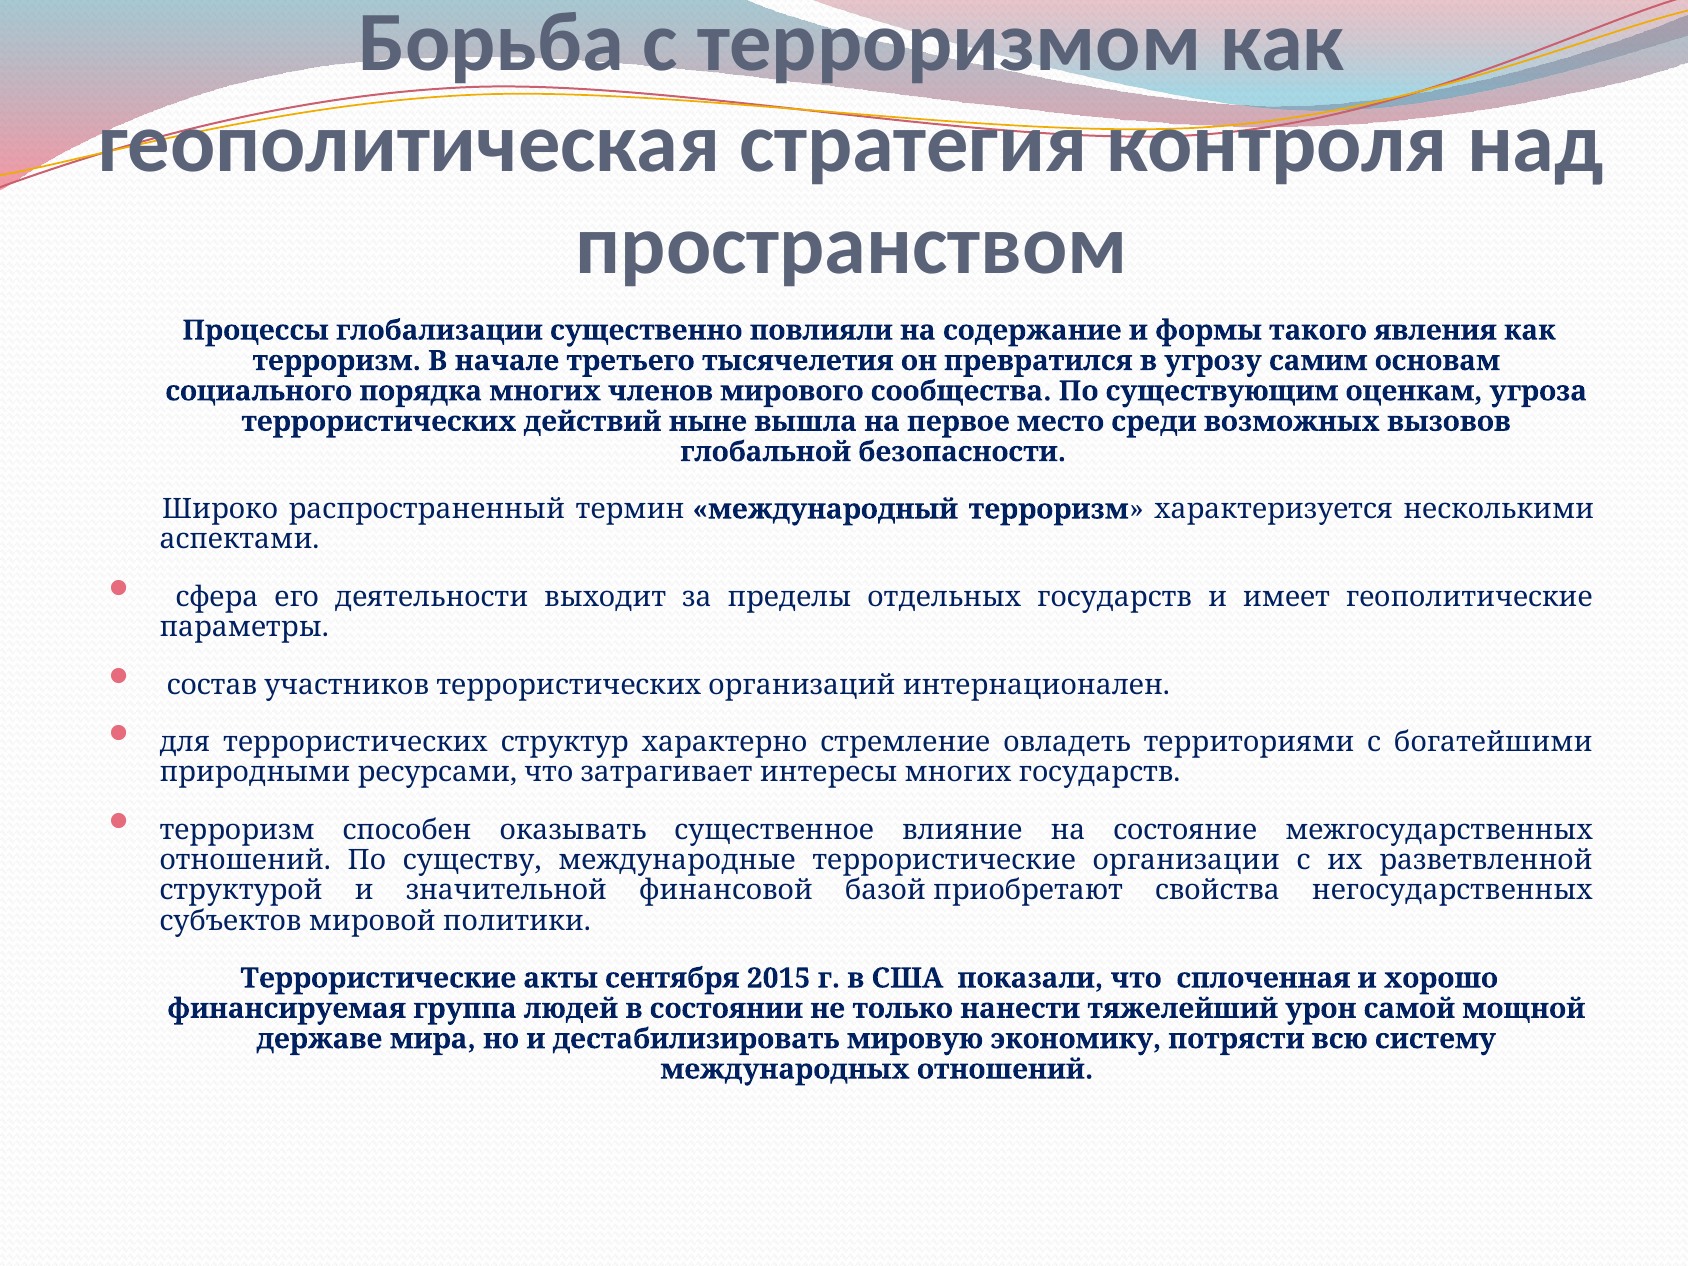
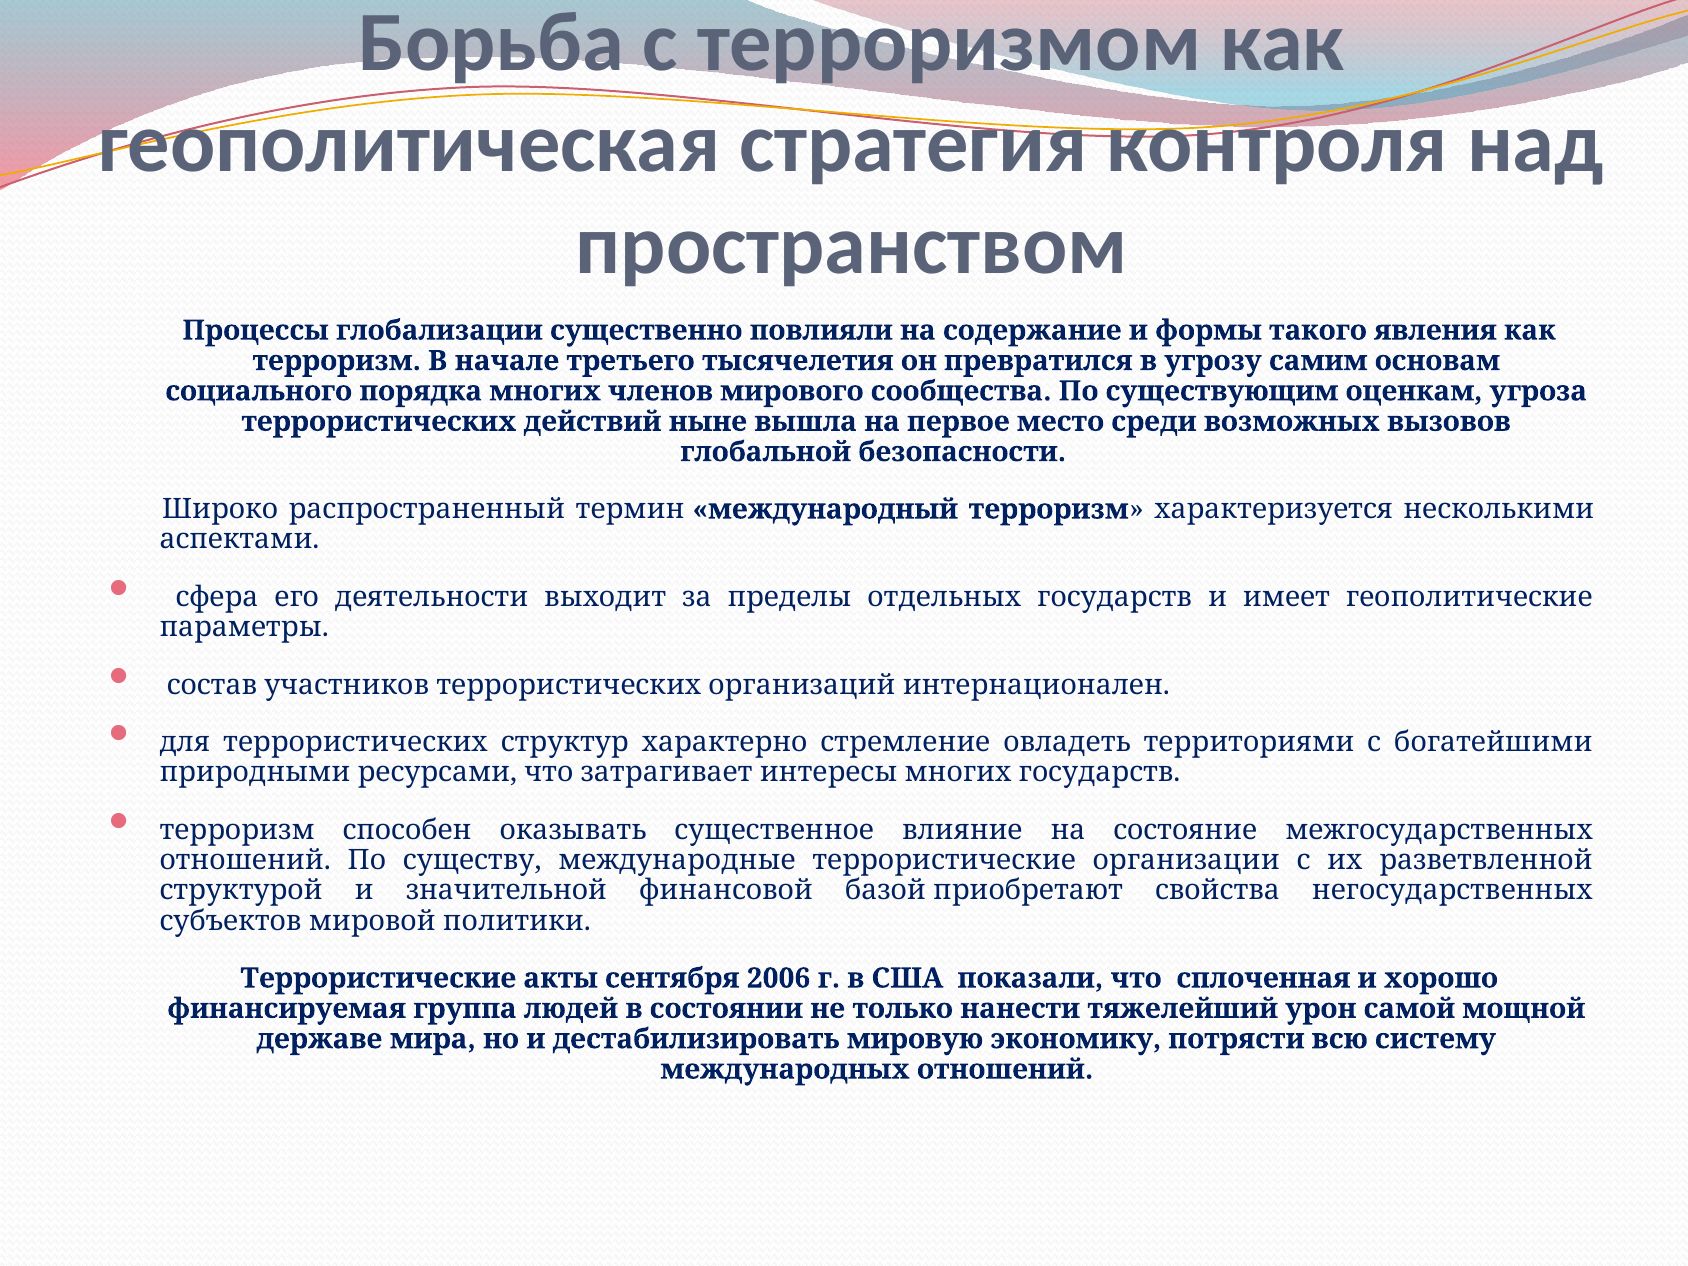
2015: 2015 -> 2006 (779, 978)
